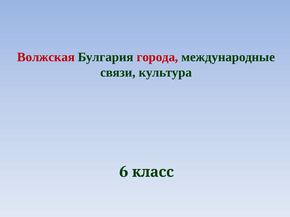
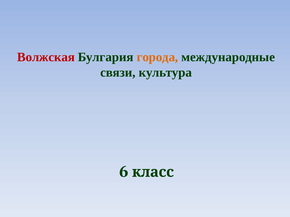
города colour: red -> orange (157, 57)
